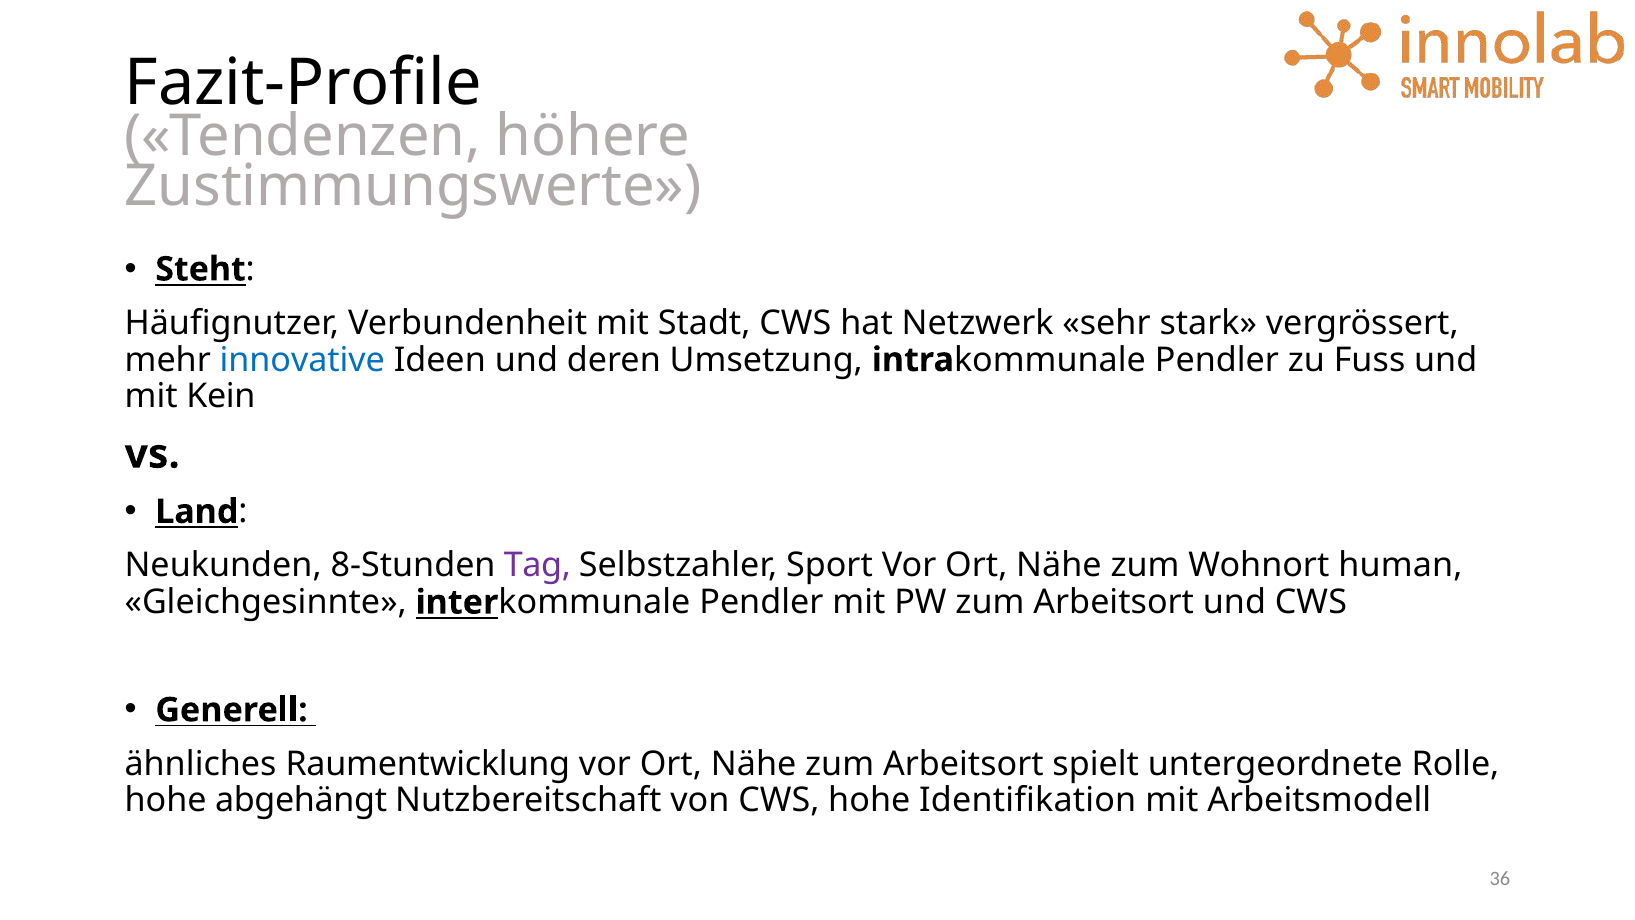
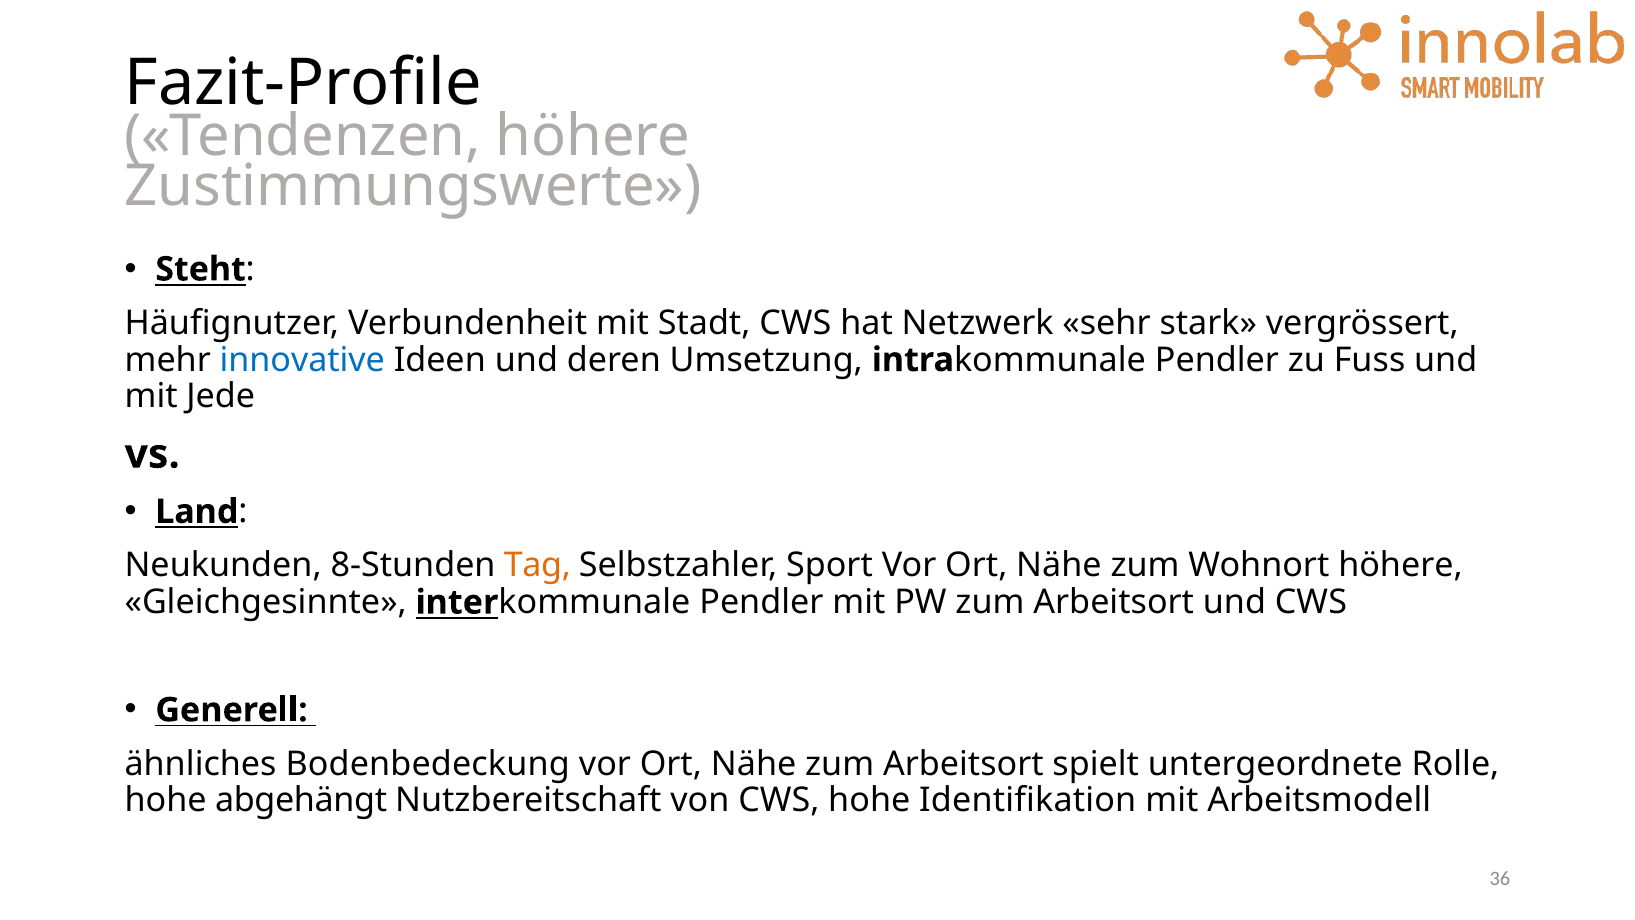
Kein: Kein -> Jede (221, 397)
Tag colour: purple -> orange (537, 565)
Wohnort human: human -> höhere (1400, 565)
Raumentwicklung: Raumentwicklung -> Bodenbedeckung (428, 764)
